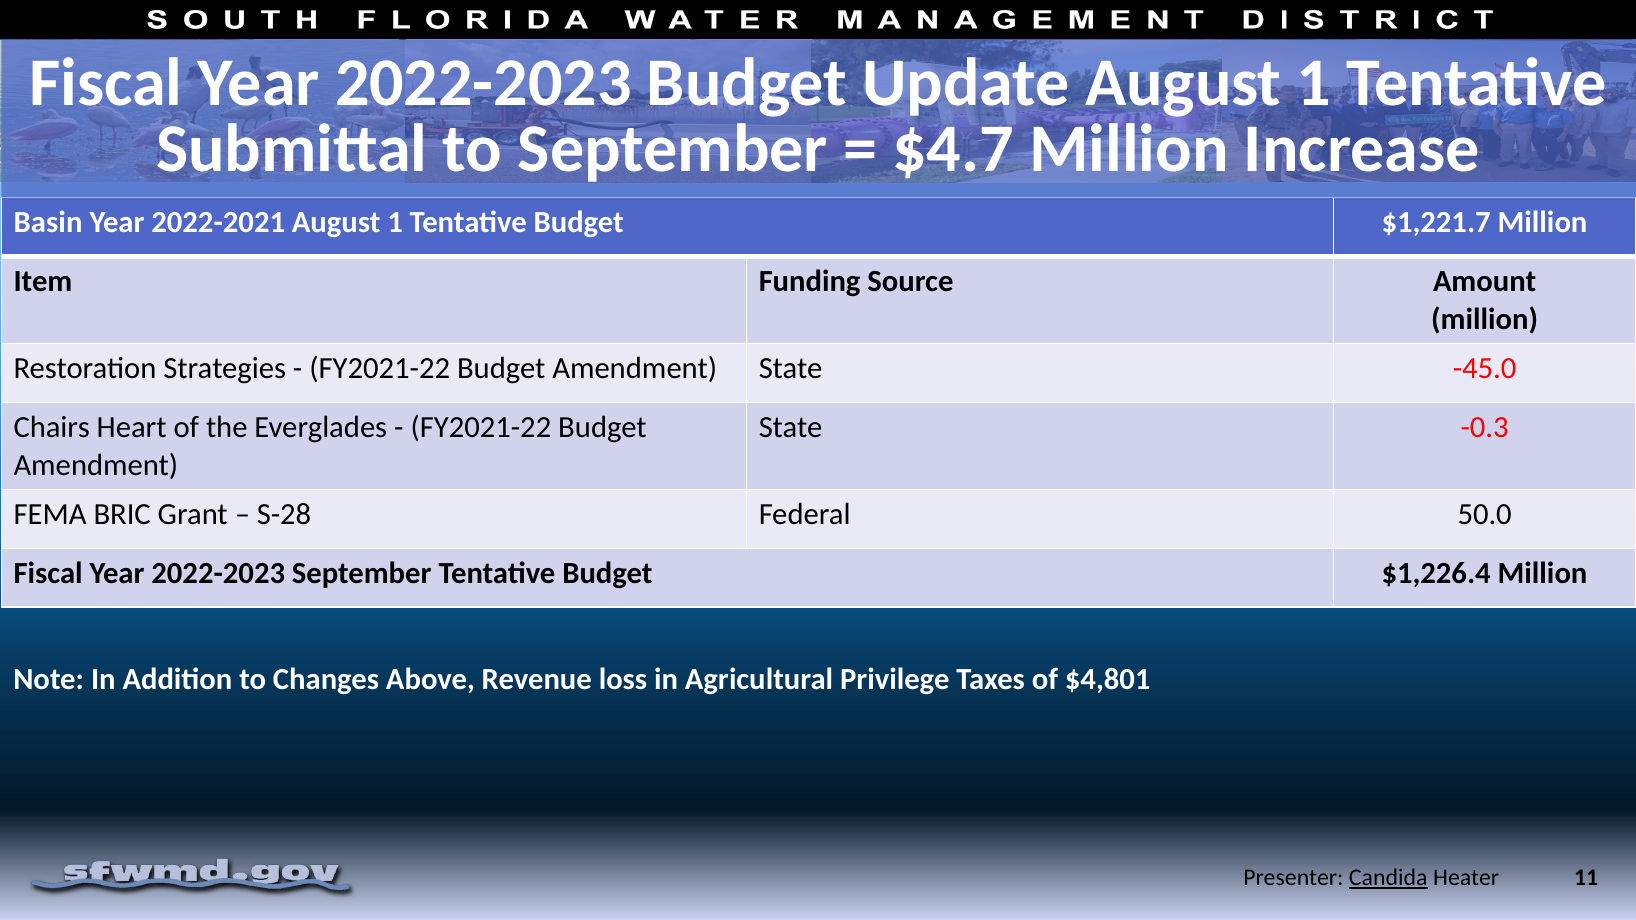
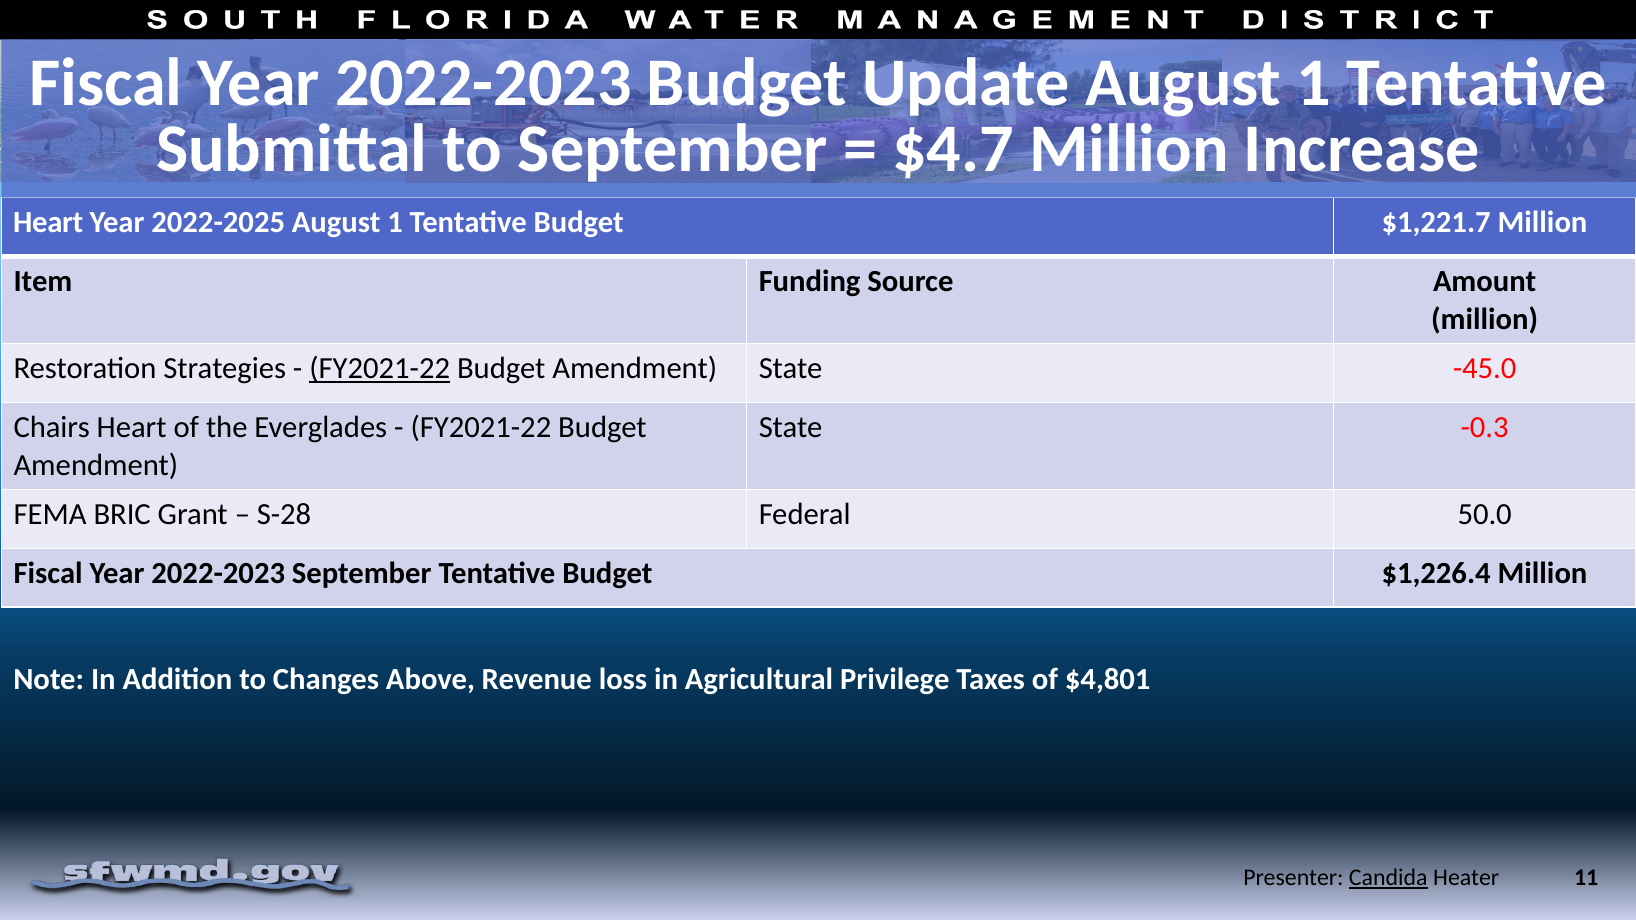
Basin: Basin -> Heart (48, 223)
2022-2021: 2022-2021 -> 2022-2025 (218, 223)
FY2021-22 underline: none -> present (380, 369)
